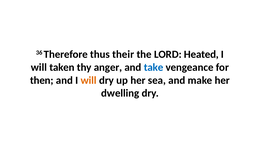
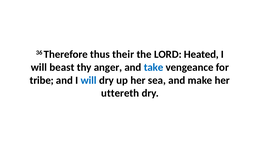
taken: taken -> beast (62, 67)
then: then -> tribe (42, 80)
will colour: orange -> blue (89, 80)
dwelling: dwelling -> uttereth (120, 93)
